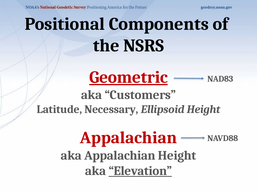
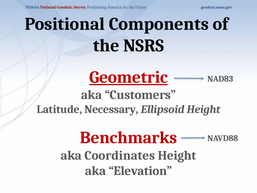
Appalachian: Appalachian -> Benchmarks (129, 138)
aka Appalachian: Appalachian -> Coordinates (120, 155)
Elevation underline: present -> none (140, 171)
